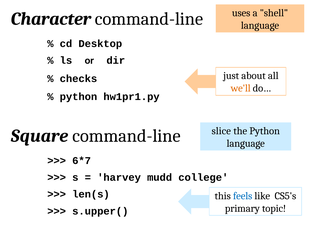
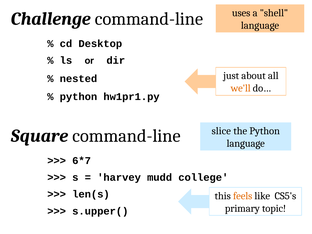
Character: Character -> Challenge (51, 19)
checks: checks -> nested (78, 79)
feels colour: blue -> orange (243, 196)
